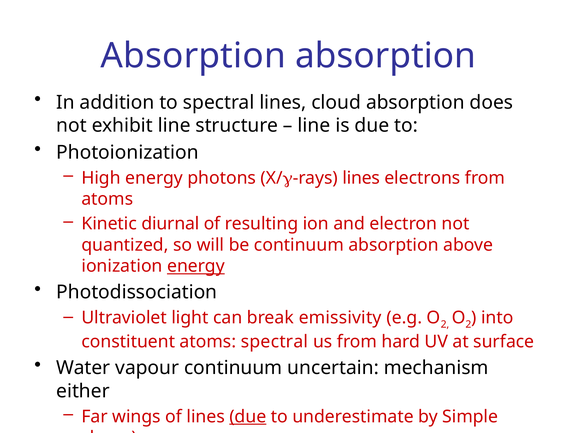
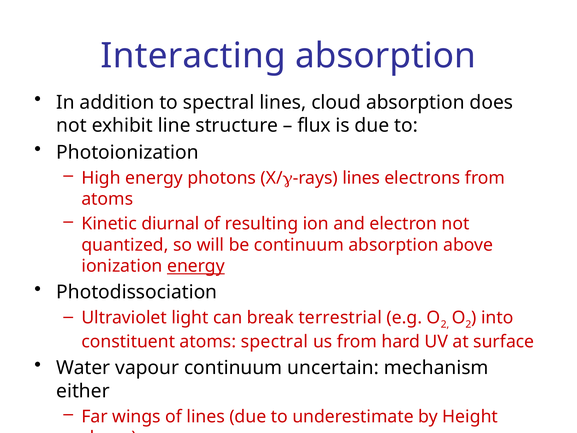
Absorption: Absorption -> Interacting (193, 56)
line: line -> flux (314, 125)
emissivity: emissivity -> terrestrial (340, 318)
due underline: present -> none (248, 416)
Simple: Simple -> Height (470, 416)
